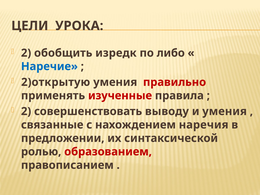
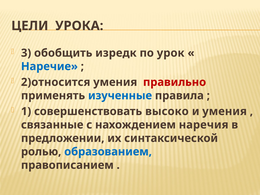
2: 2 -> 3 (26, 53)
либо: либо -> урок (171, 53)
2)открытую: 2)открытую -> 2)относится (56, 82)
изученные colour: red -> blue (120, 96)
2: 2 -> 1 (26, 111)
выводу: выводу -> высоко (167, 111)
образованием colour: red -> blue (108, 152)
